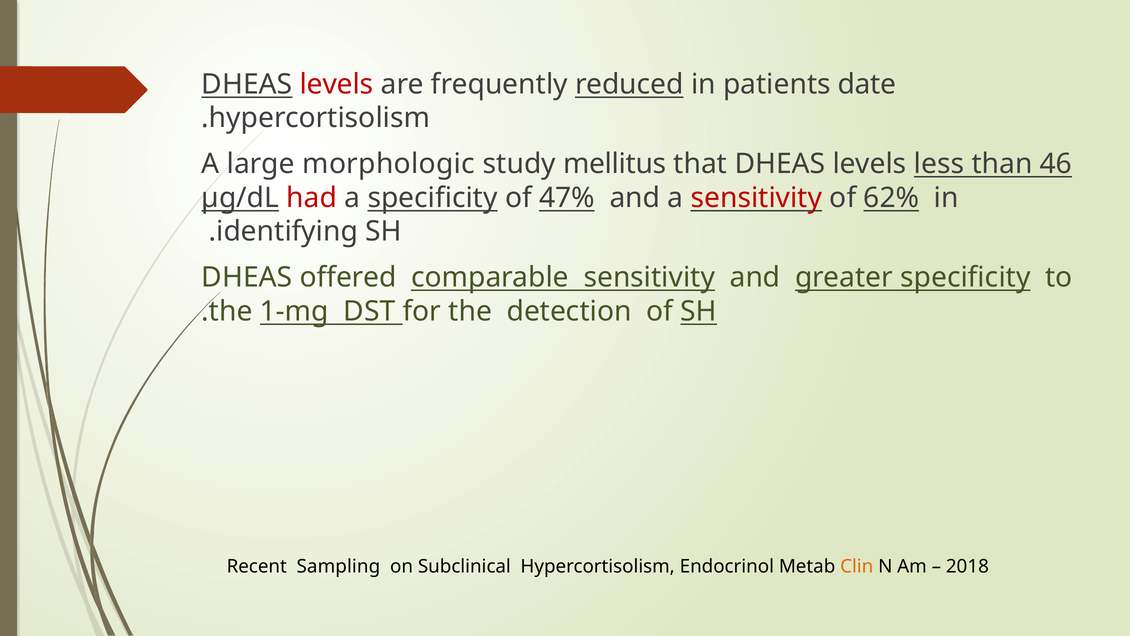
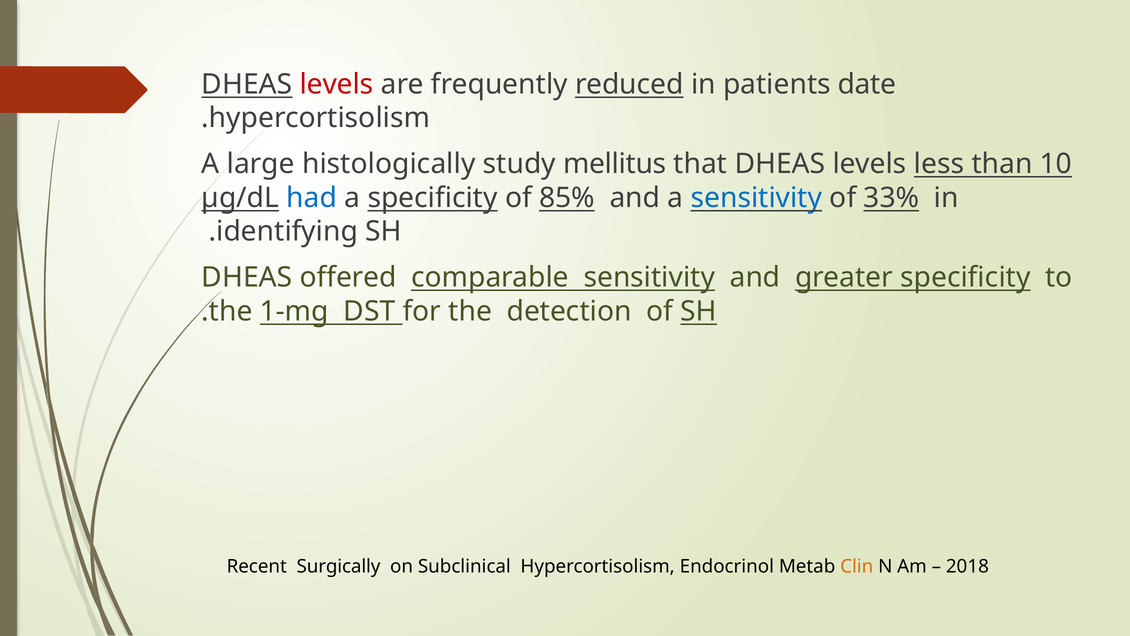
morphologic: morphologic -> histologically (389, 164)
46: 46 -> 10 (1056, 164)
had colour: red -> blue (312, 198)
47%: 47% -> 85% (567, 198)
sensitivity colour: red -> blue (756, 198)
62%: 62% -> 33% (891, 198)
Sampling: Sampling -> Surgically (339, 566)
